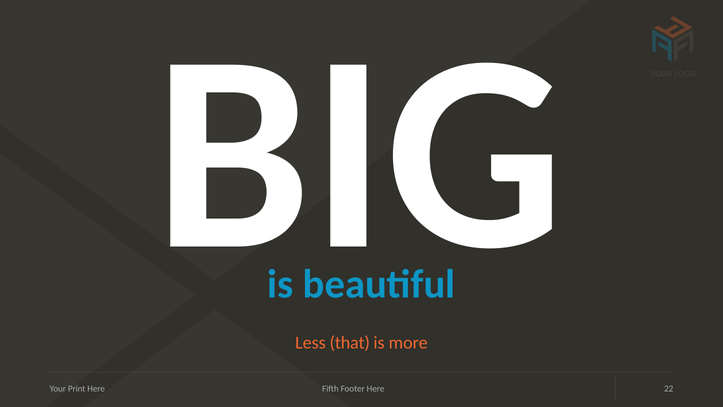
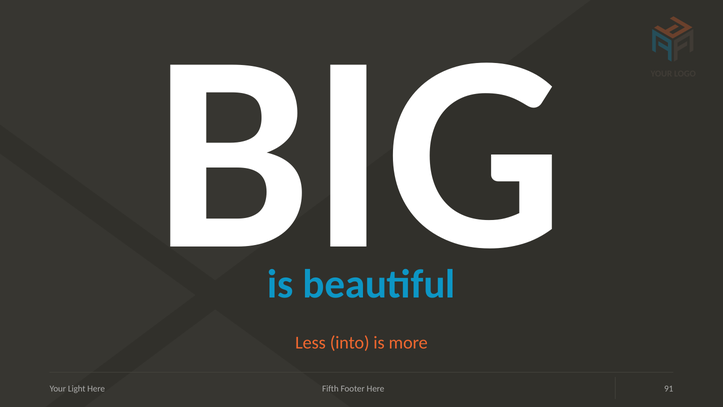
that: that -> into (350, 342)
22: 22 -> 91 (669, 388)
Print: Print -> Light (77, 388)
